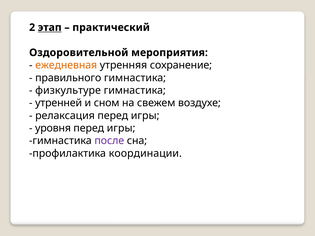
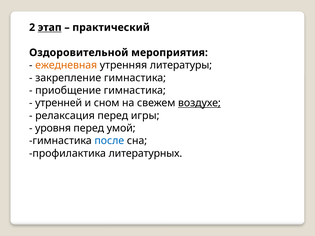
сохранение: сохранение -> литературы (181, 65)
правильного: правильного -> закрепление (68, 78)
физкультуре: физкультуре -> приобщение (68, 90)
воздухе underline: none -> present (199, 103)
игры: игры -> умой (121, 128)
после colour: purple -> blue (109, 141)
координации: координации -> литературных (145, 153)
